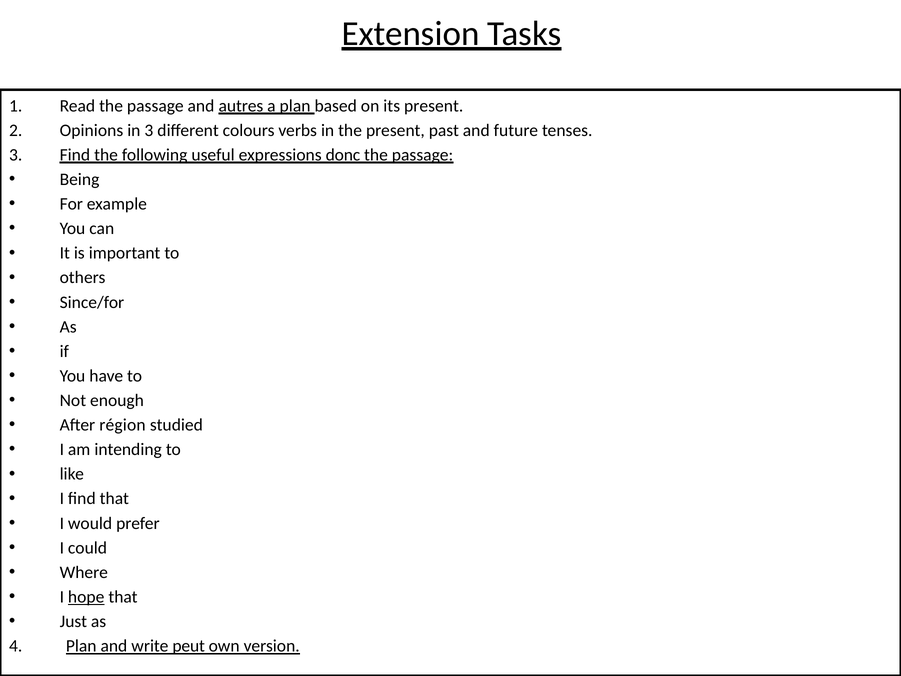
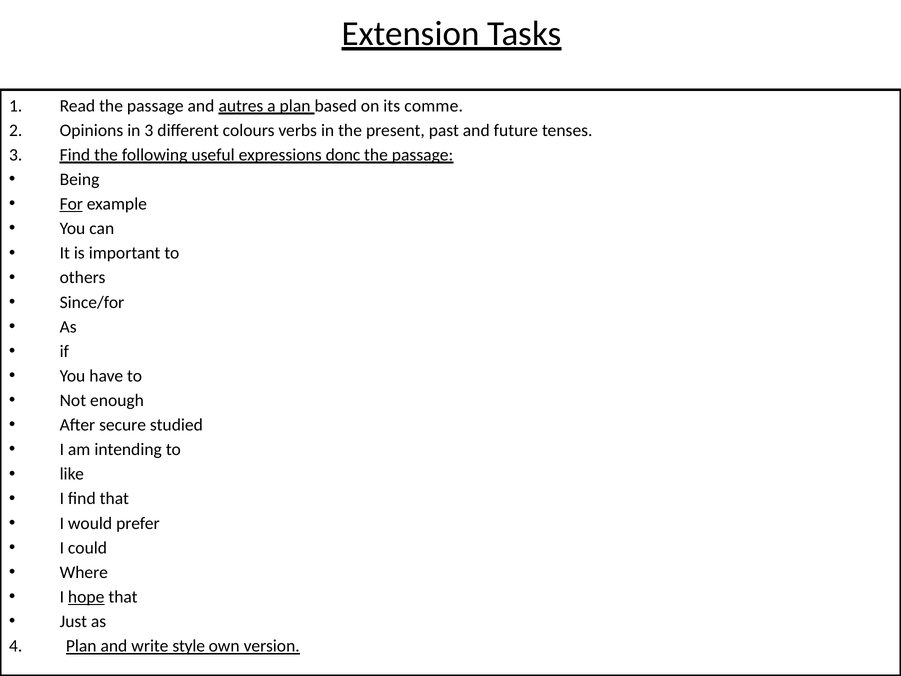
its present: present -> comme (434, 106)
For underline: none -> present (71, 204)
région: région -> secure (123, 425)
peut: peut -> style (189, 646)
